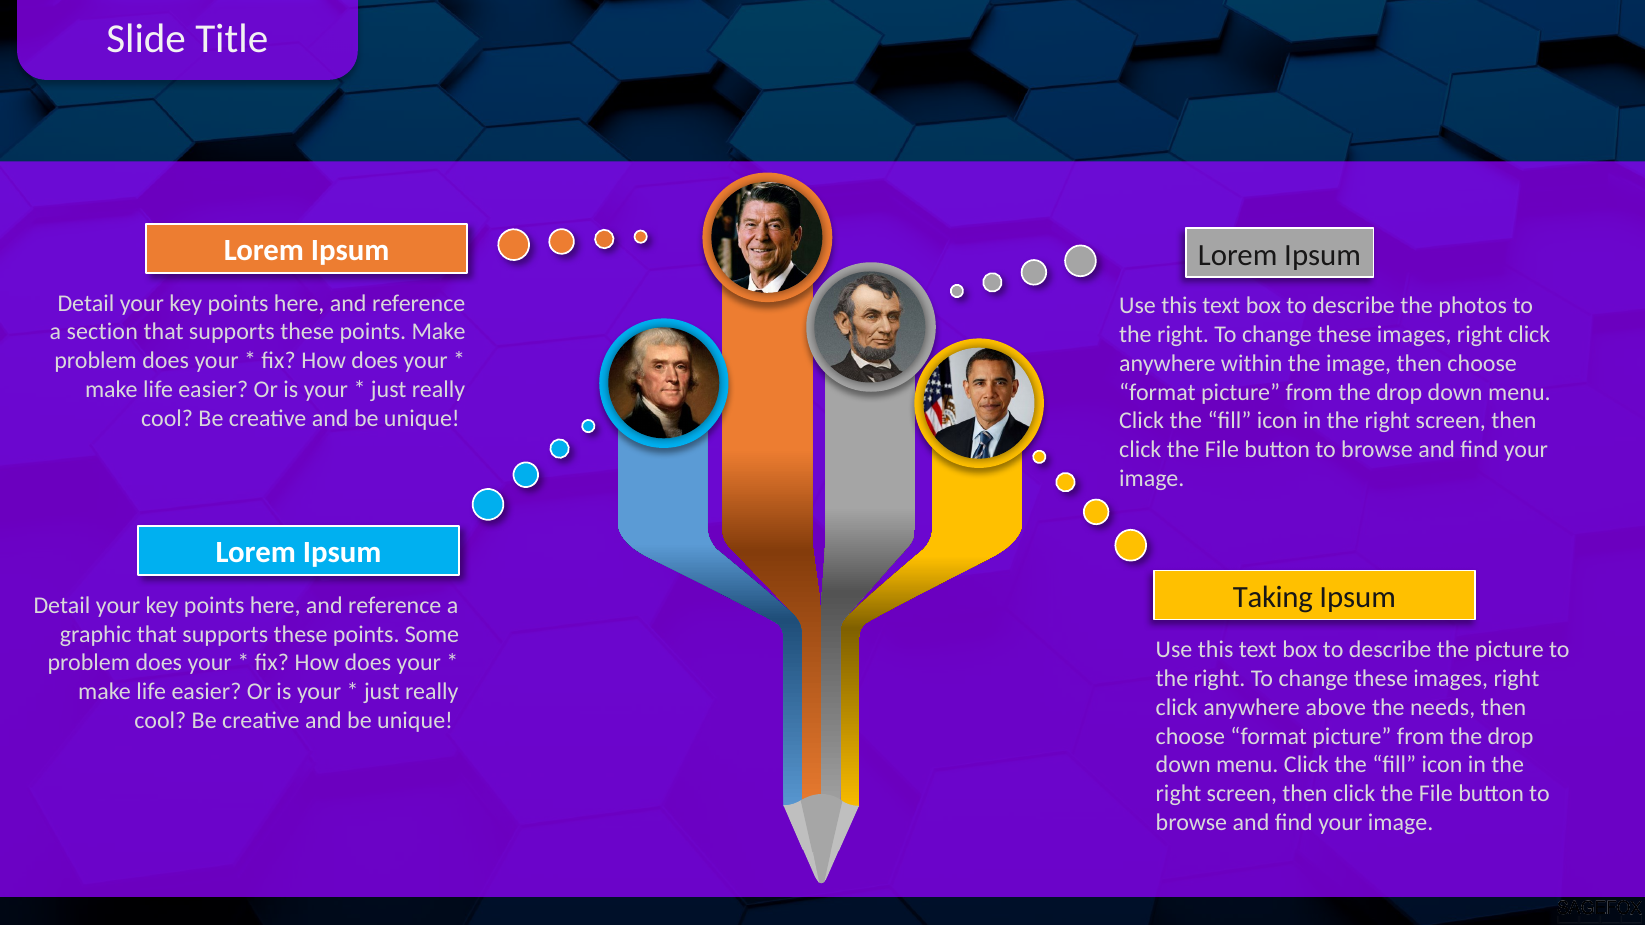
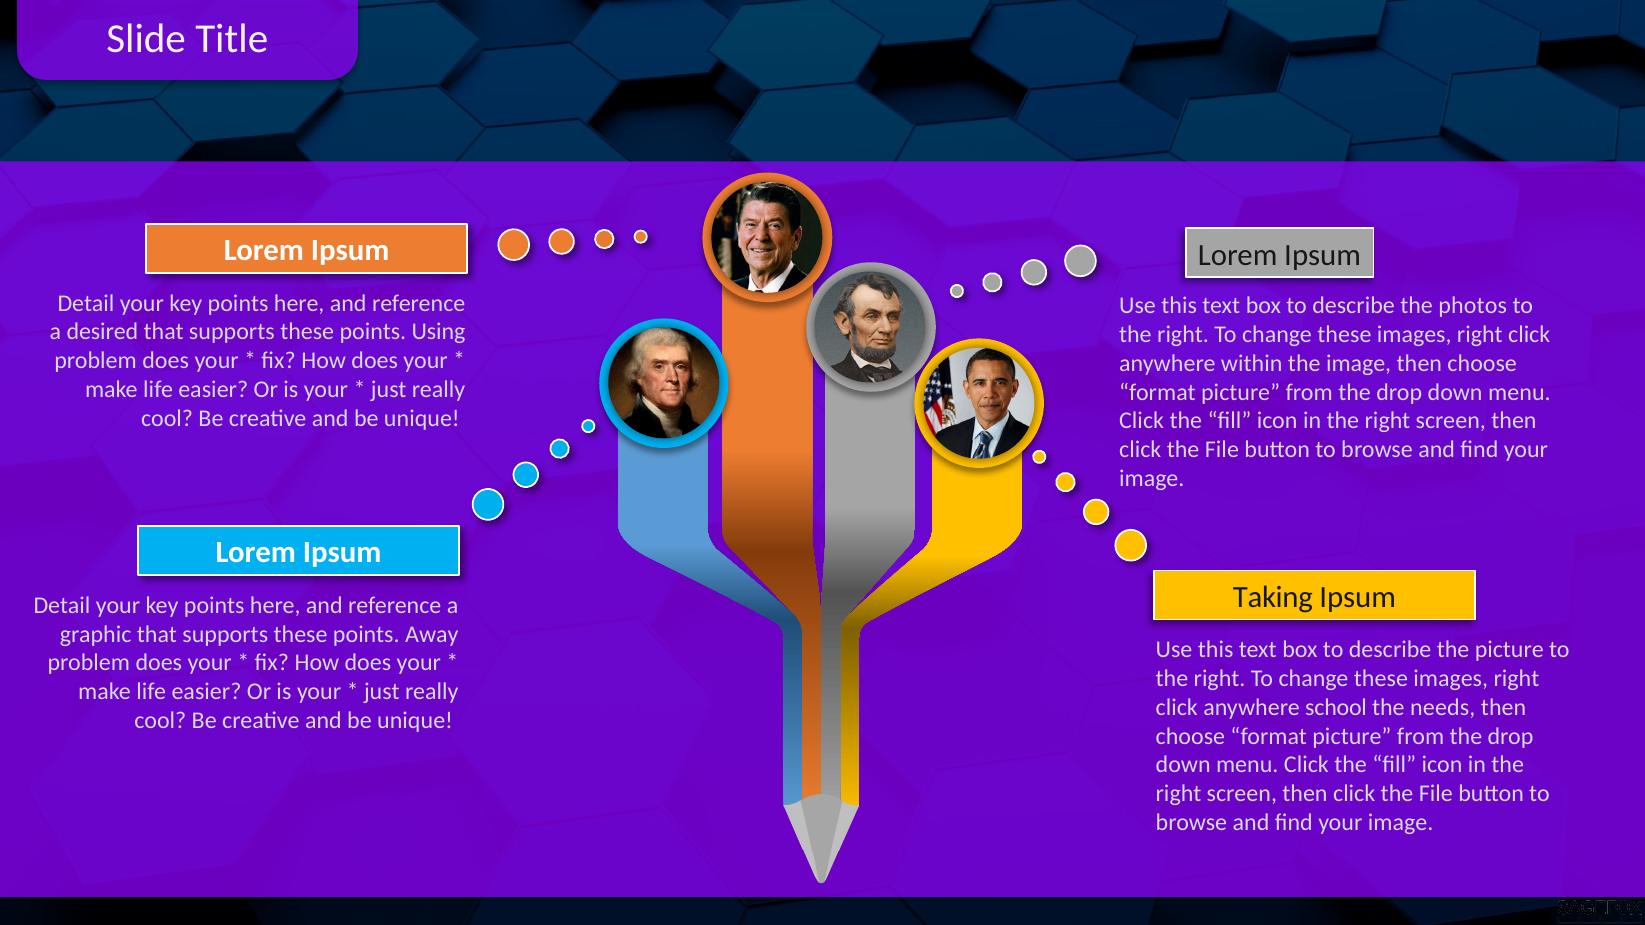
section: section -> desired (102, 332)
points Make: Make -> Using (439, 332)
Some: Some -> Away (432, 634)
above: above -> school (1336, 708)
